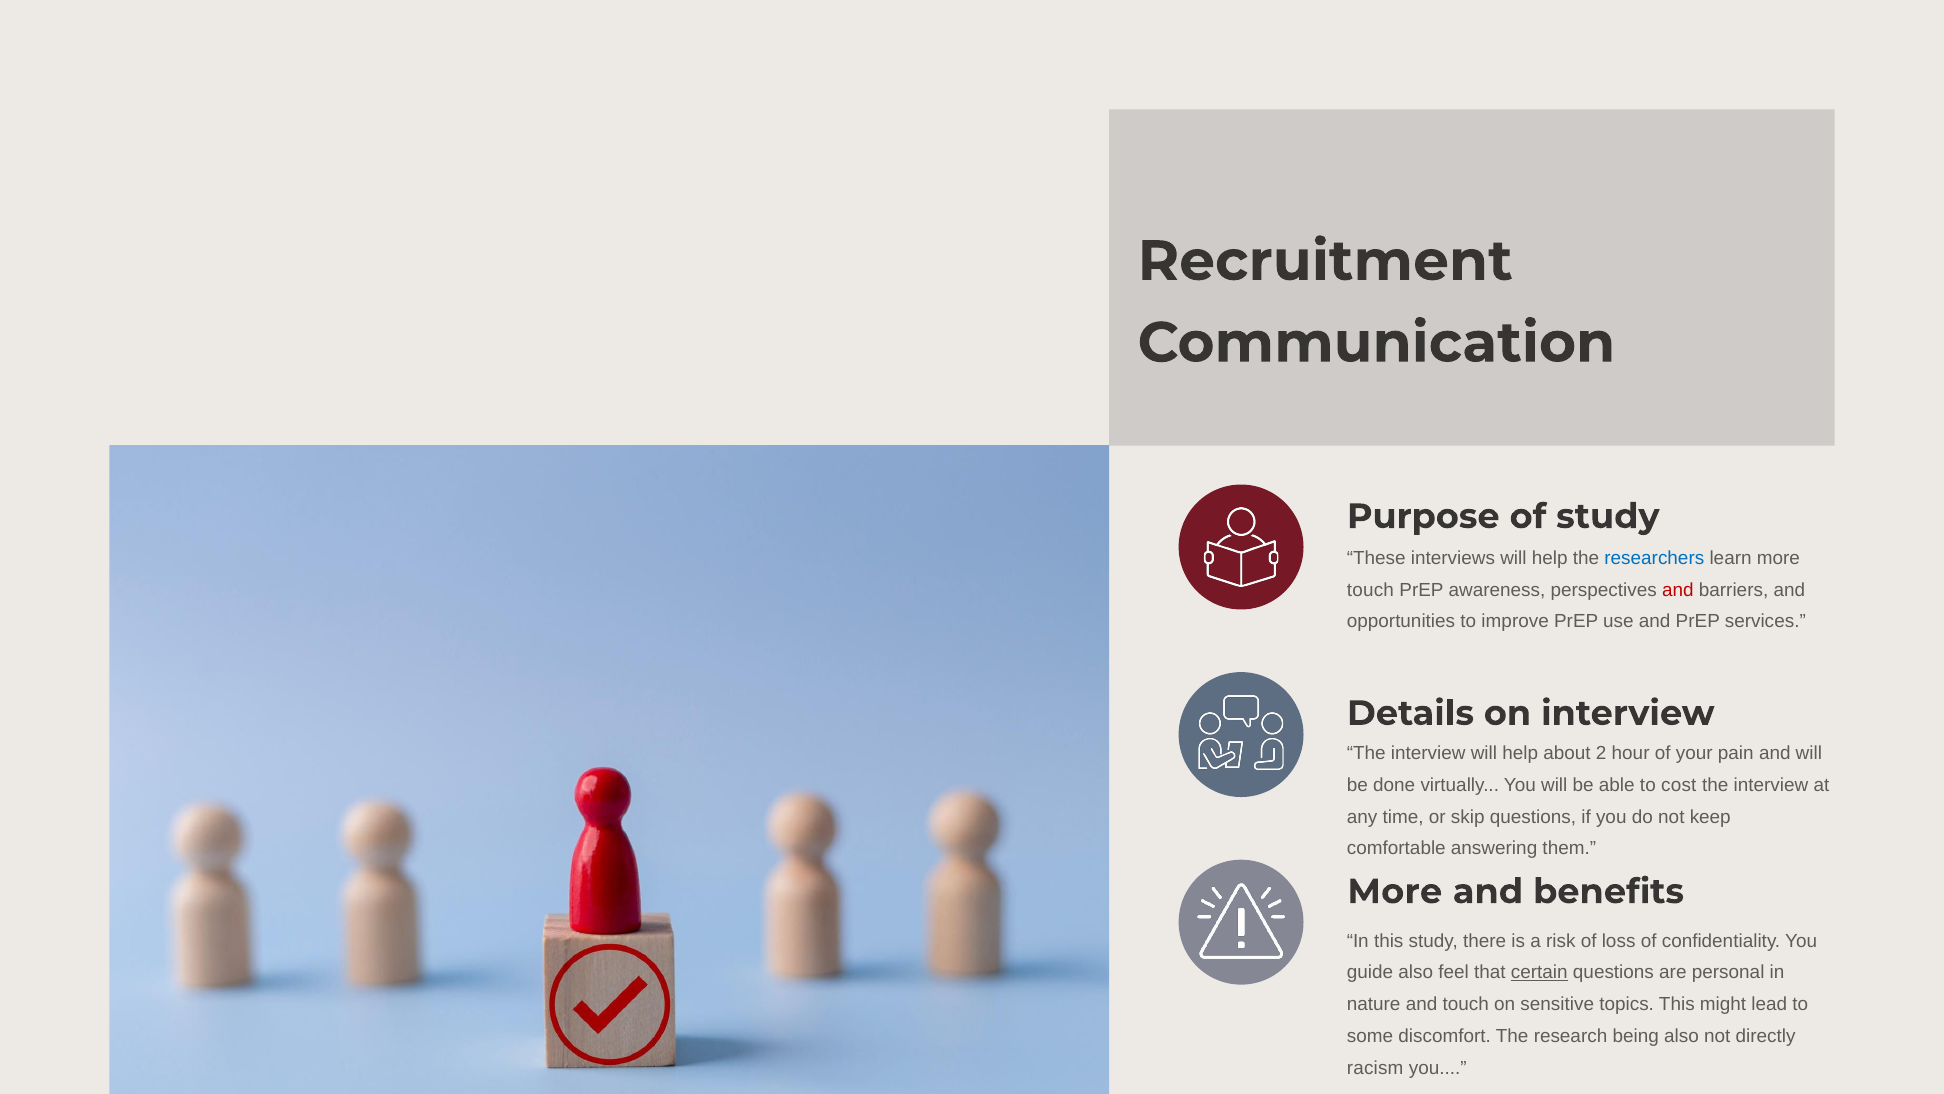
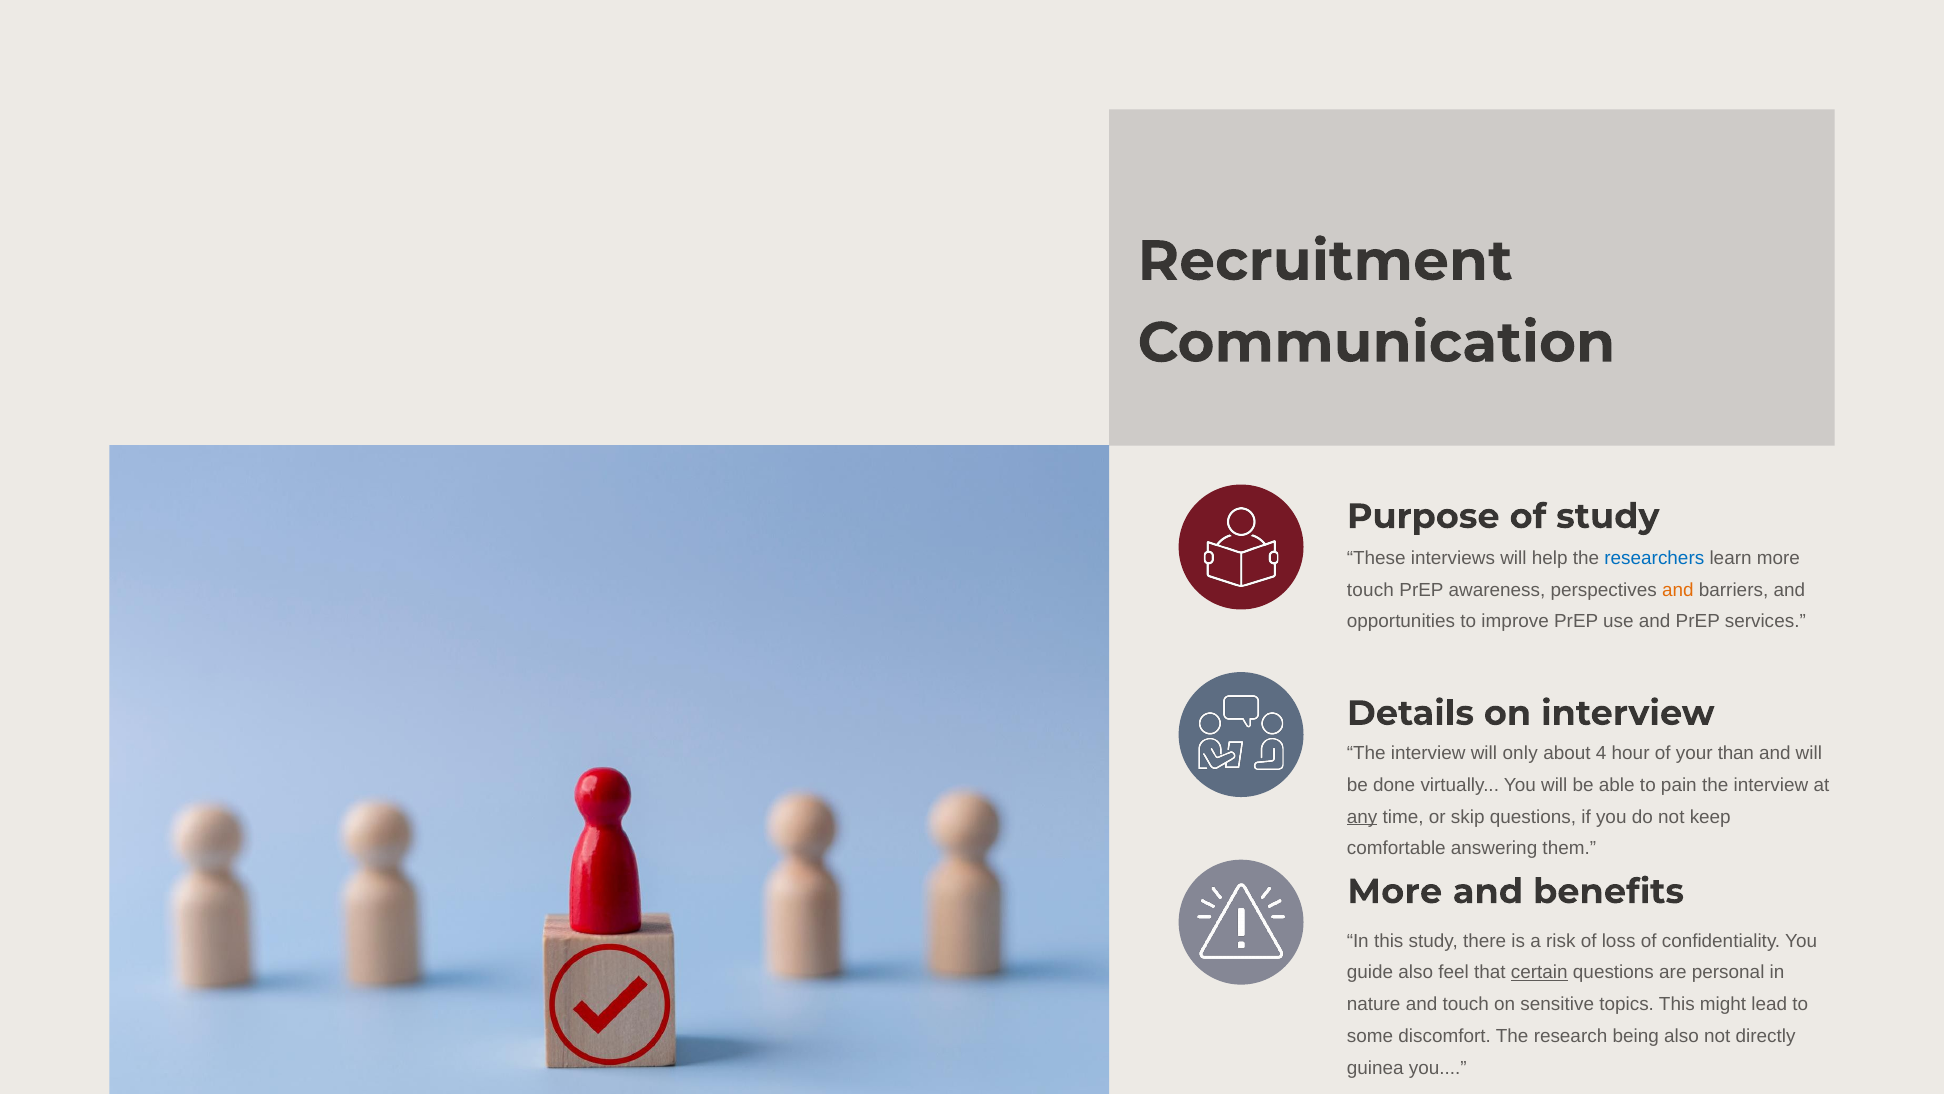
and colour: red -> orange (1678, 590)
interview will help: help -> only (1520, 753)
2: 2 -> 4 (1601, 753)
pain: pain -> than (1736, 753)
cost: cost -> pain (1679, 785)
any underline: none -> present (1362, 816)
racism: racism -> guinea (1375, 1067)
